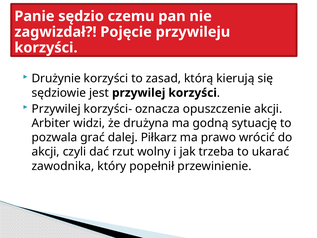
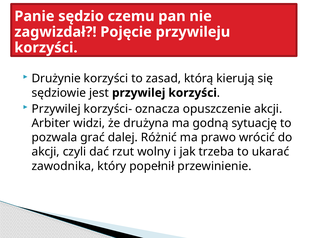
Piłkarz: Piłkarz -> Różnić (159, 137)
